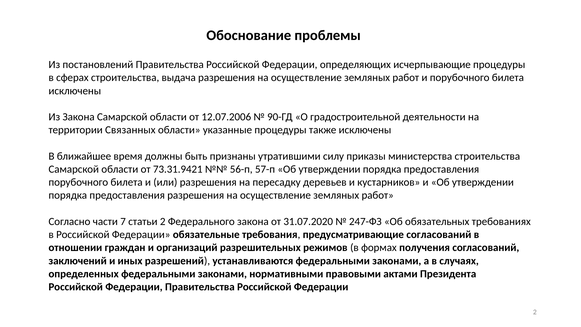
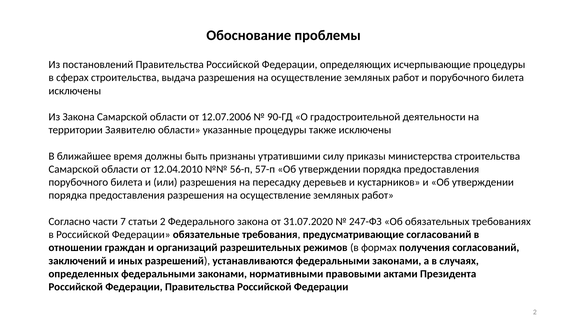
Связанных: Связанных -> Заявителю (130, 130)
73.31.9421: 73.31.9421 -> 12.04.2010 (178, 169)
